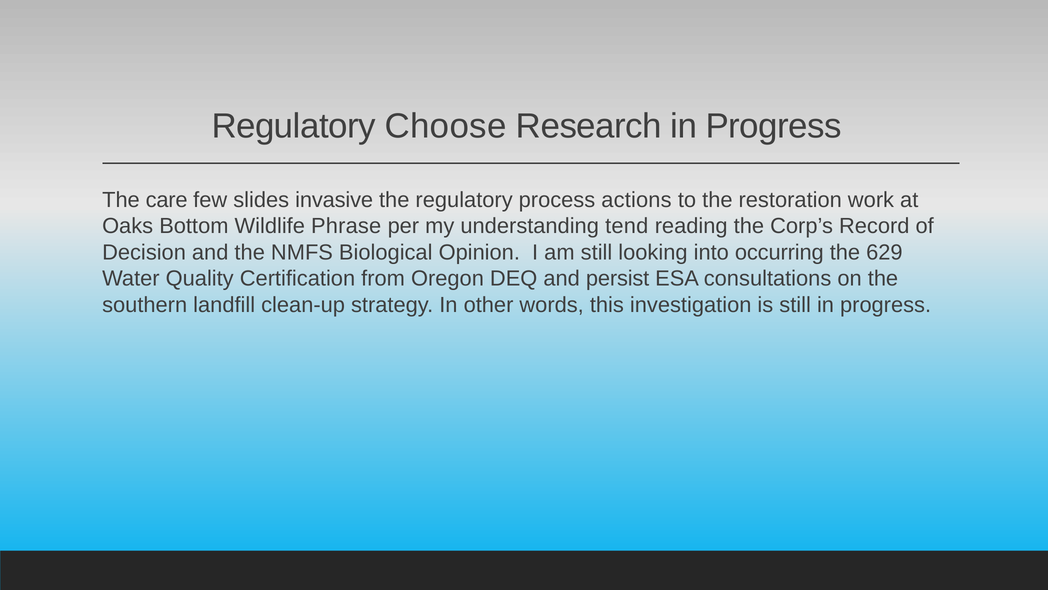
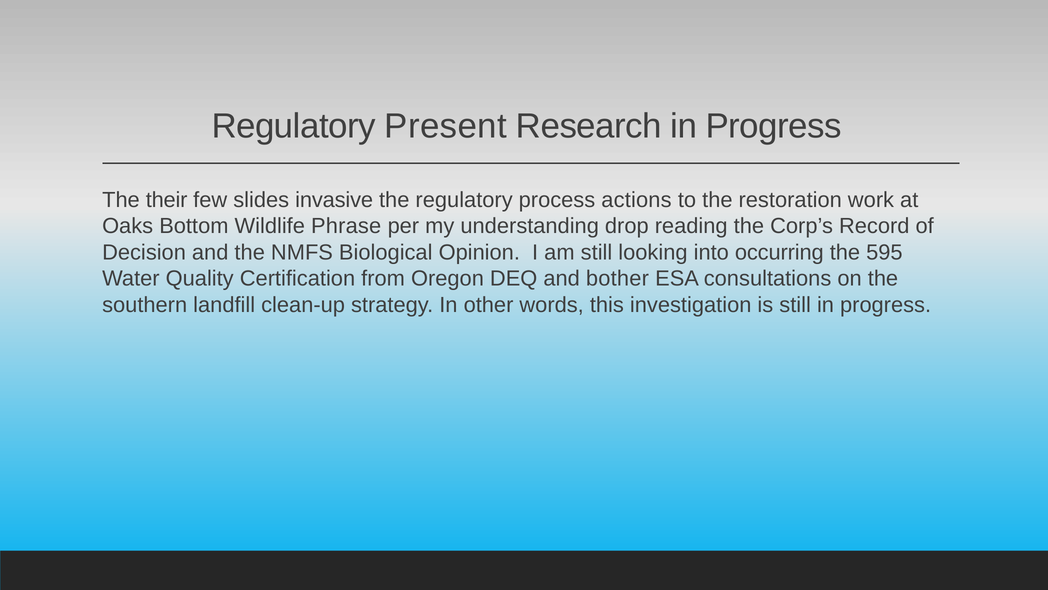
Choose: Choose -> Present (446, 126)
care: care -> their (167, 200)
tend: tend -> drop (627, 226)
629: 629 -> 595 (884, 252)
persist: persist -> bother (617, 278)
